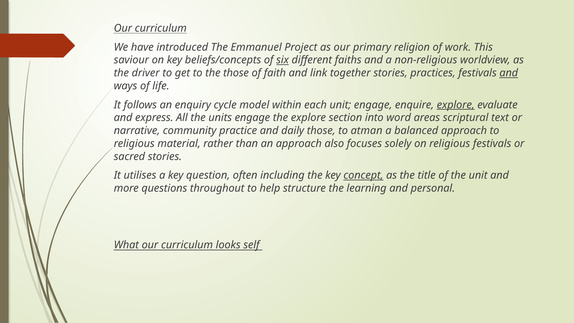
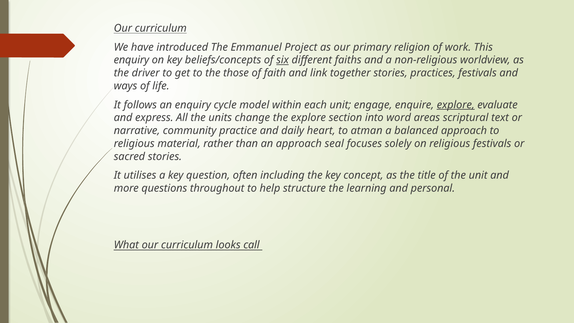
saviour: saviour -> enquiry (131, 60)
and underline: present -> none (509, 73)
units engage: engage -> change (252, 118)
daily those: those -> heart (321, 131)
also: also -> seal (334, 144)
concept underline: present -> none (363, 175)
self: self -> call (251, 245)
